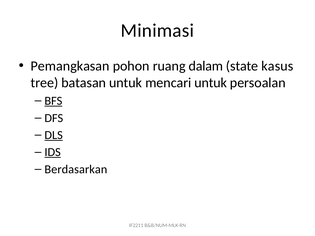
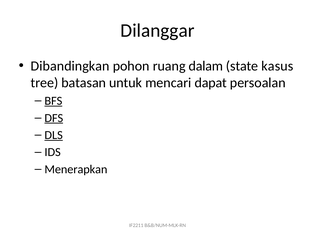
Minimasi: Minimasi -> Dilanggar (157, 30)
Pemangkasan: Pemangkasan -> Dibandingkan (70, 66)
mencari untuk: untuk -> dapat (211, 83)
DFS underline: none -> present (54, 118)
IDS underline: present -> none (53, 152)
Berdasarkan: Berdasarkan -> Menerapkan (76, 169)
